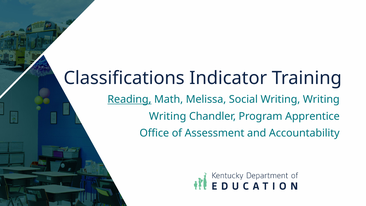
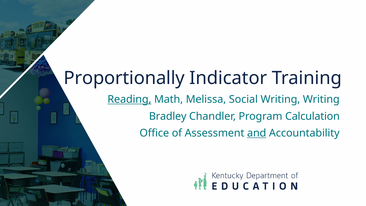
Classifications: Classifications -> Proportionally (124, 78)
Writing: Writing -> Bradley (168, 116)
Apprentice: Apprentice -> Calculation (312, 116)
and underline: none -> present (257, 133)
